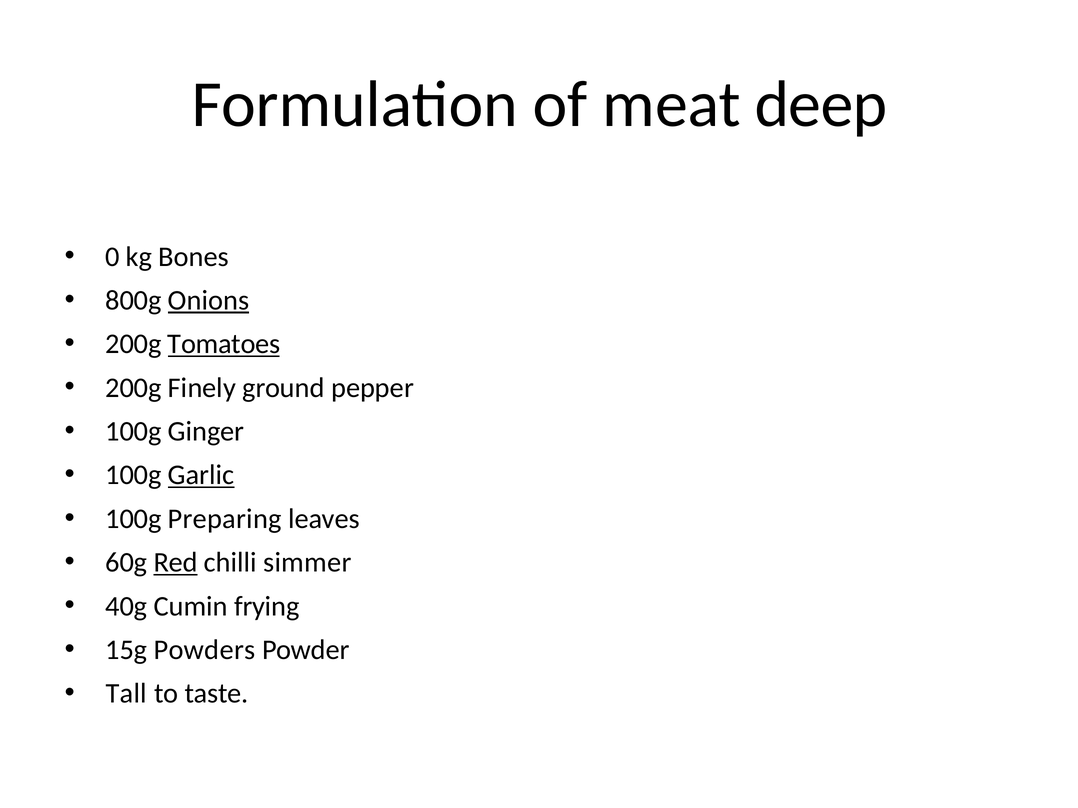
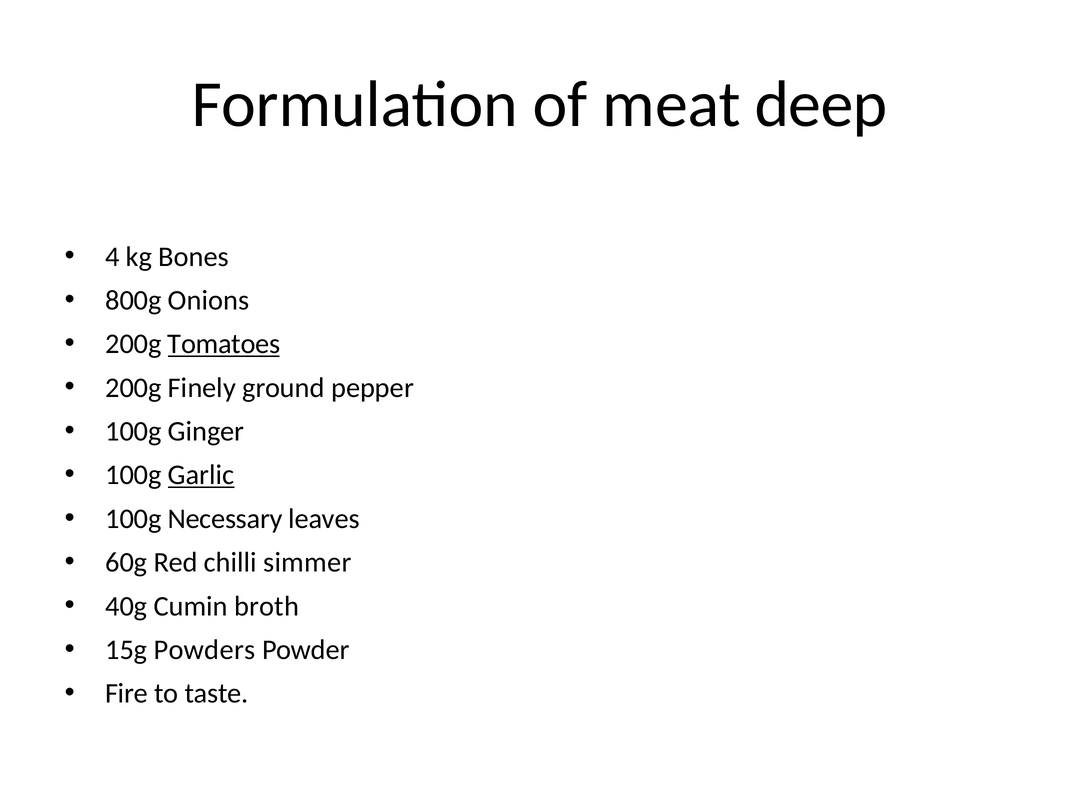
0: 0 -> 4 (112, 257)
Onions underline: present -> none (209, 301)
Preparing: Preparing -> Necessary (225, 519)
Red underline: present -> none (176, 563)
frying: frying -> broth (267, 607)
Tall: Tall -> Fire (127, 694)
